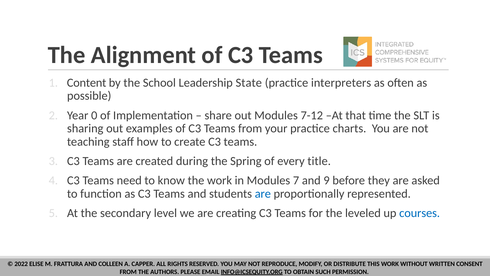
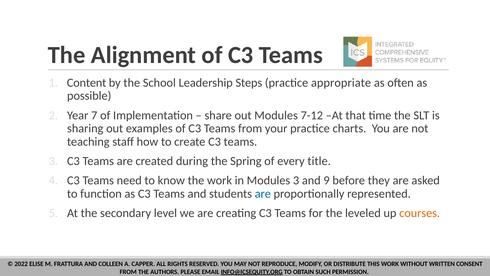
State: State -> Steps (249, 83)
interpreters: interpreters -> appropriate (341, 83)
0: 0 -> 7 (94, 115)
Modules 7: 7 -> 3 (296, 180)
courses colour: blue -> orange (420, 213)
